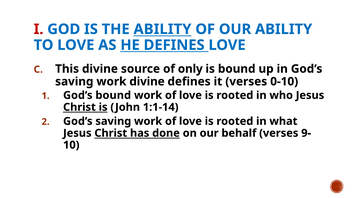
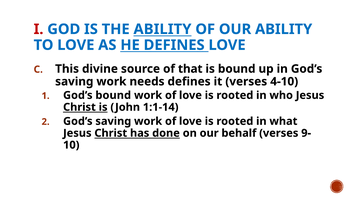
only: only -> that (190, 69)
work divine: divine -> needs (147, 82)
0-10: 0-10 -> 4-10 (284, 82)
